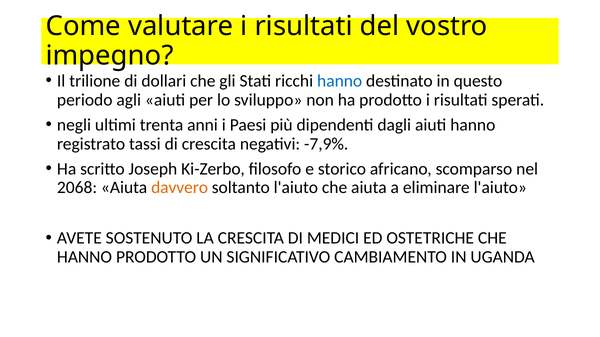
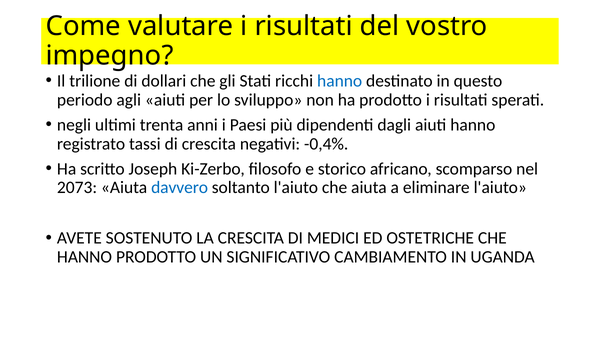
-7,9%: -7,9% -> -0,4% (326, 144)
2068: 2068 -> 2073 (77, 188)
davvero colour: orange -> blue (180, 188)
